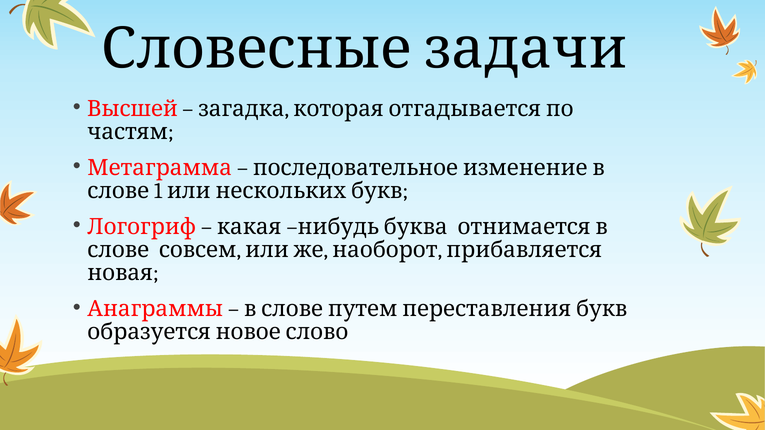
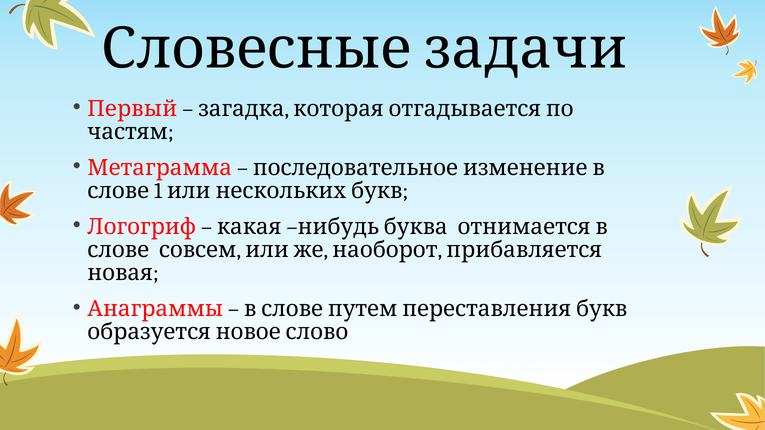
Высшей: Высшей -> Первый (132, 109)
